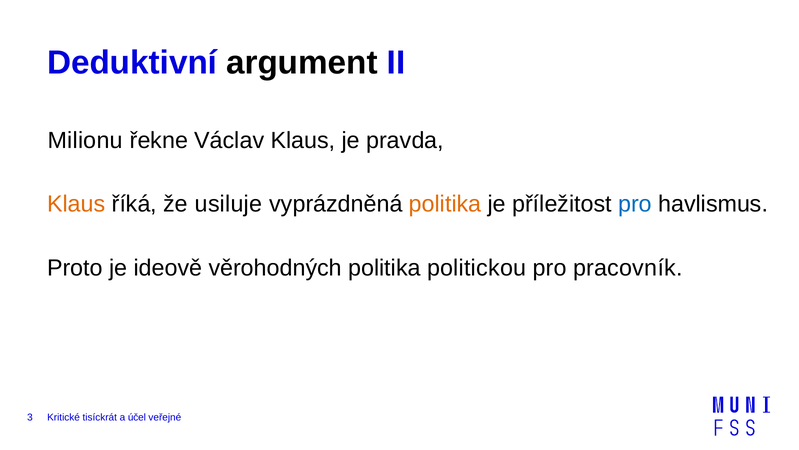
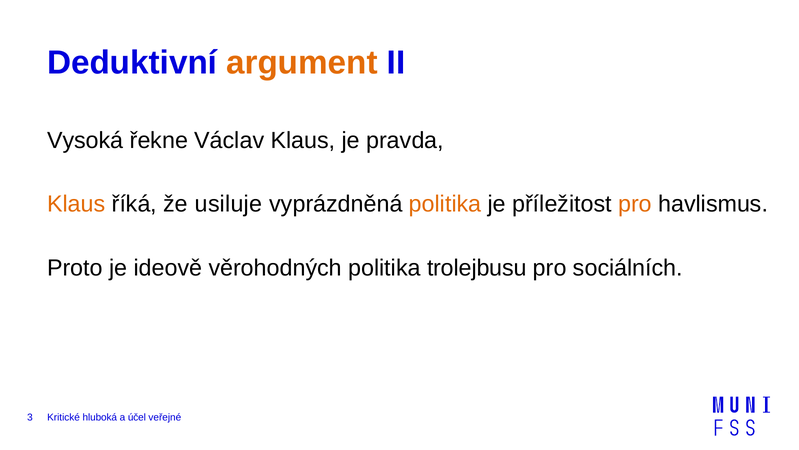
argument colour: black -> orange (302, 63)
Milionu: Milionu -> Vysoká (85, 140)
pro colour: blue -> orange (635, 204)
politickou: politickou -> trolejbusu (477, 268)
pracovník: pracovník -> sociálních (628, 268)
tisíckrát: tisíckrát -> hluboká (100, 417)
